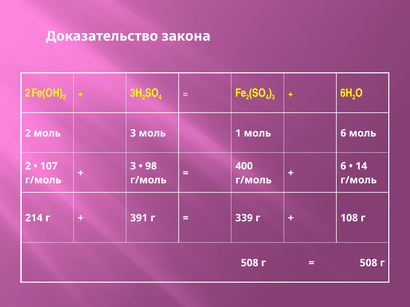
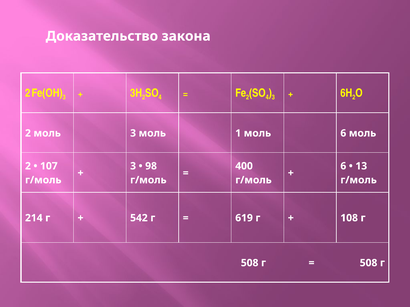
14: 14 -> 13 (361, 166)
391: 391 -> 542 (139, 218)
339: 339 -> 619 (244, 218)
